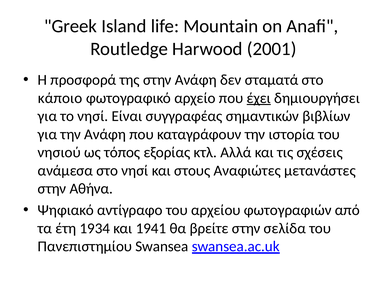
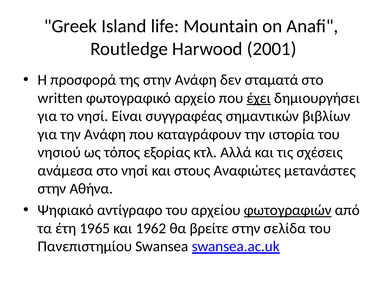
κάποιο: κάποιο -> written (60, 98)
φωτογραφιών underline: none -> present (288, 210)
1934: 1934 -> 1965 (95, 228)
1941: 1941 -> 1962 (151, 228)
